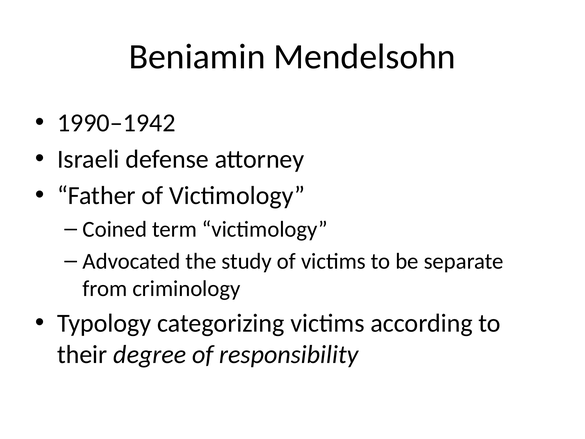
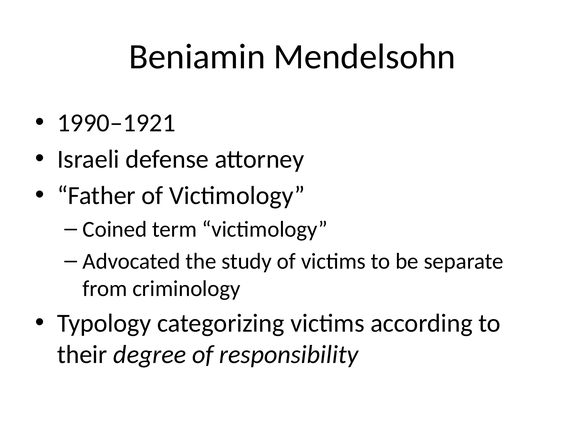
1990‒1942: 1990‒1942 -> 1990‒1921 (116, 123)
